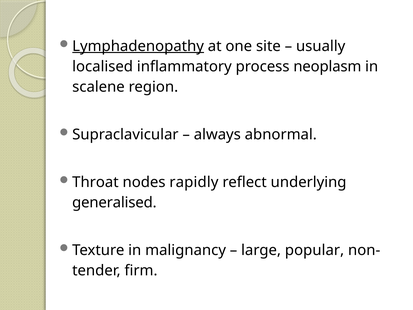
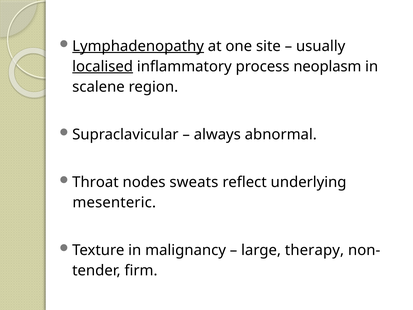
localised underline: none -> present (103, 66)
rapidly: rapidly -> sweats (194, 182)
generalised: generalised -> mesenteric (114, 202)
popular: popular -> therapy (314, 250)
